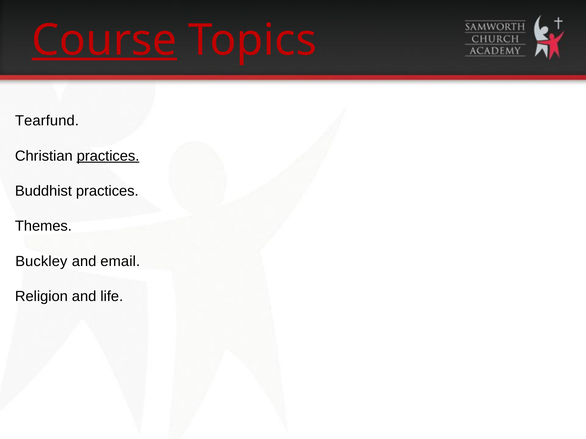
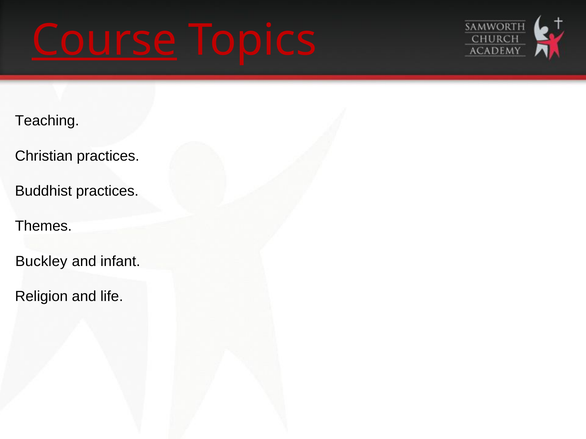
Tearfund: Tearfund -> Teaching (47, 121)
practices underline: present -> none (108, 156)
email: email -> infant (120, 262)
